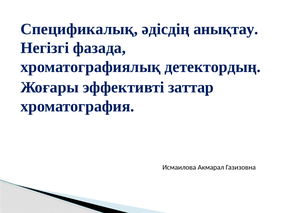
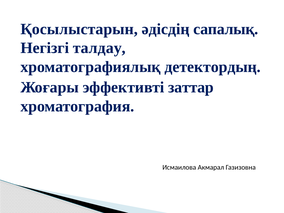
Спецификалық: Спецификалық -> Қосылыстарын (79, 29)
анықтау: анықтау -> сапалық (226, 29)
фазада: фазада -> талдау (99, 48)
